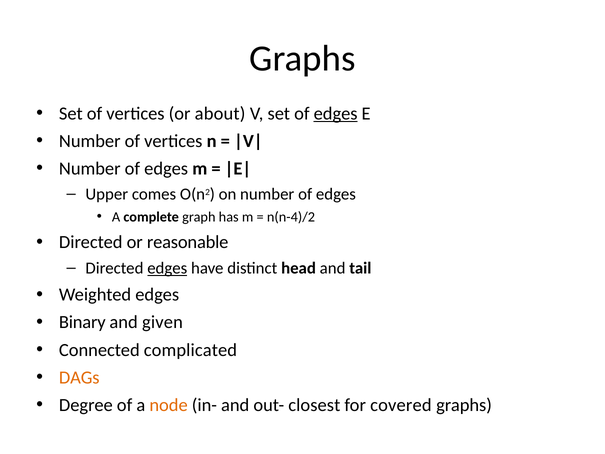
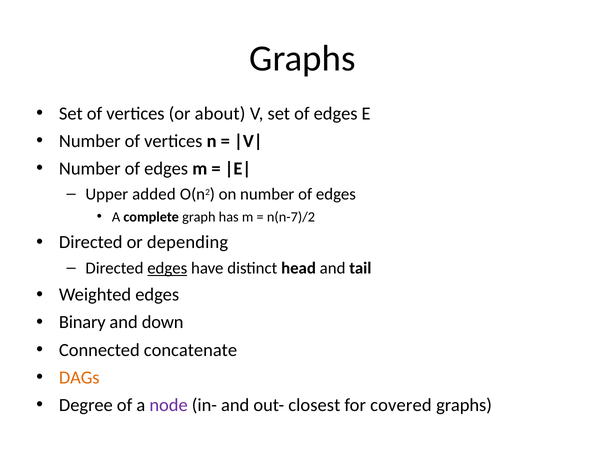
edges underline: present -> none (336, 113)
comes: comes -> added (154, 194)
n(n-4)/2: n(n-4)/2 -> n(n-7)/2 (291, 217)
reasonable: reasonable -> depending (188, 242)
given: given -> down (163, 322)
complicated: complicated -> concatenate (190, 350)
node colour: orange -> purple (169, 405)
